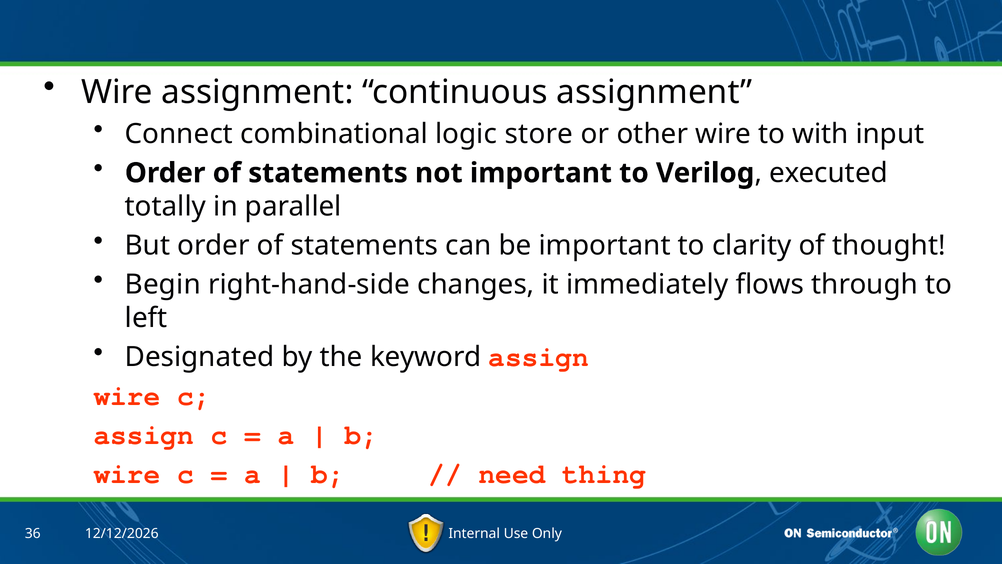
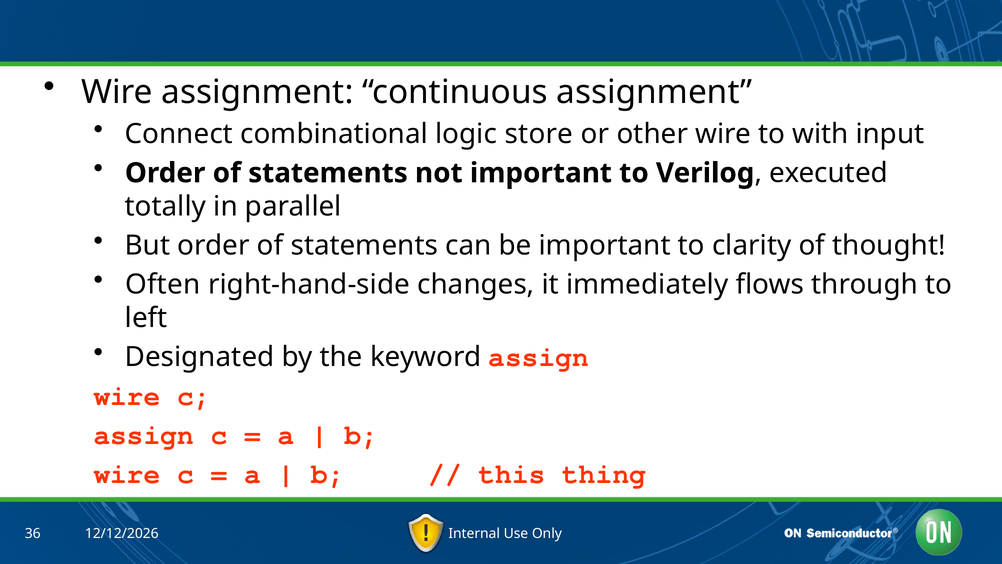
Begin: Begin -> Often (163, 284)
need: need -> this (512, 474)
